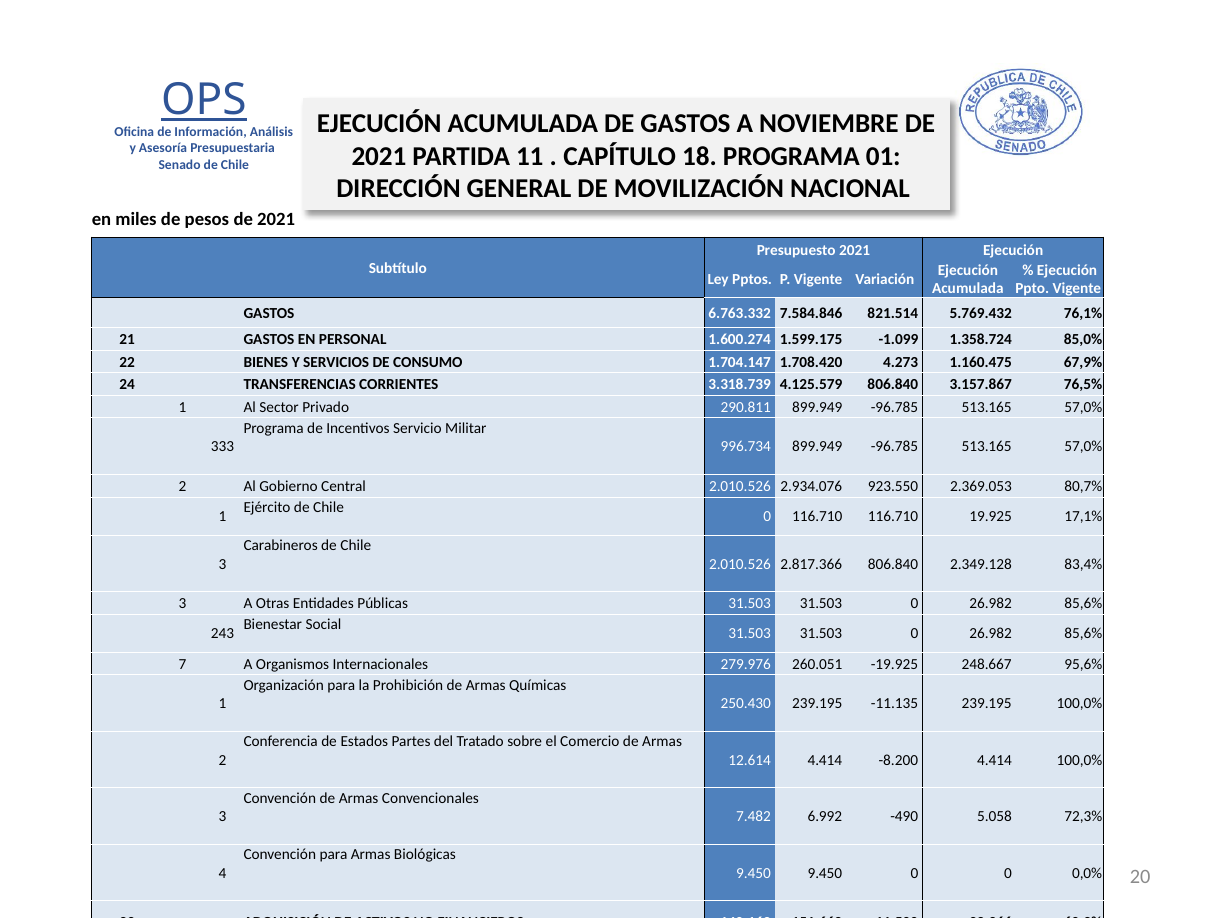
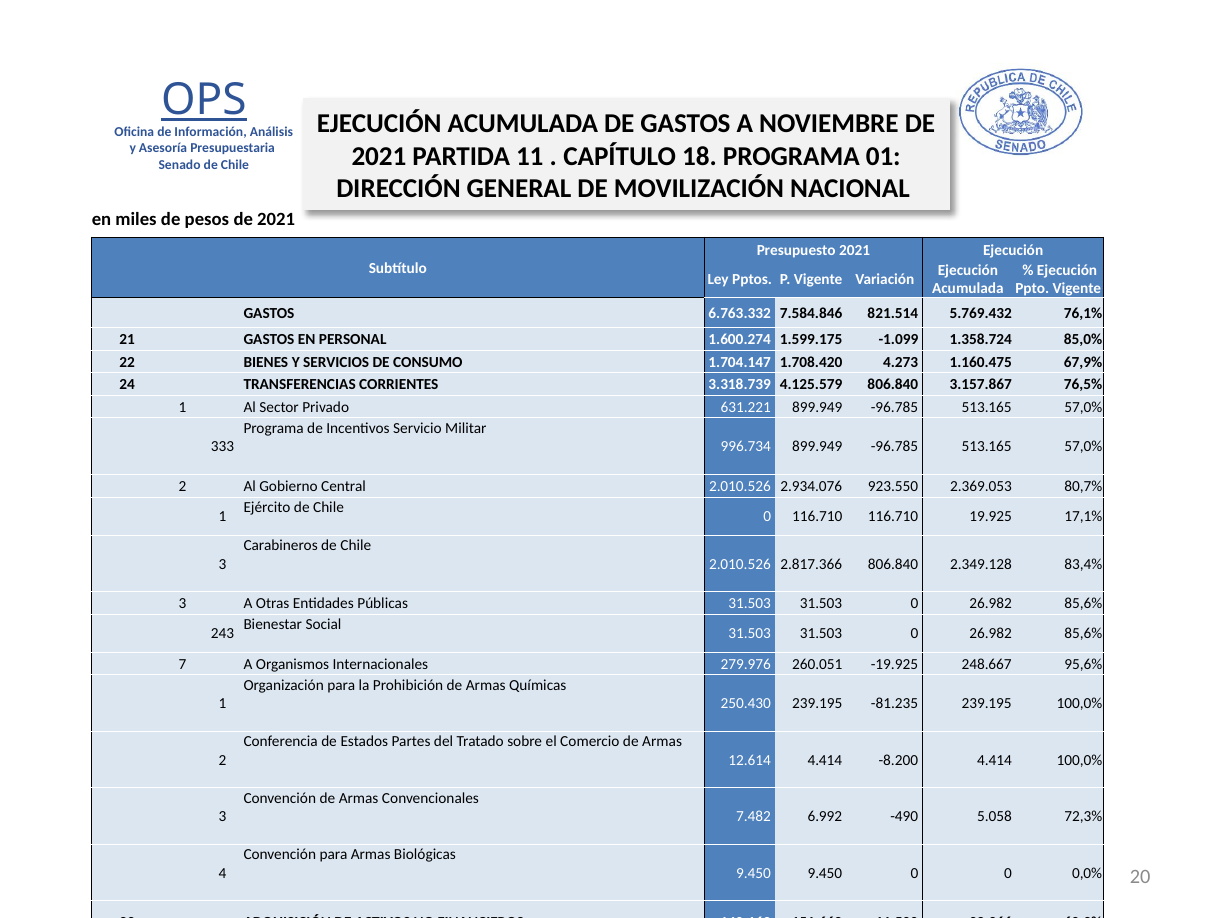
290.811: 290.811 -> 631.221 (746, 407)
-11.135: -11.135 -> -81.235 (895, 704)
